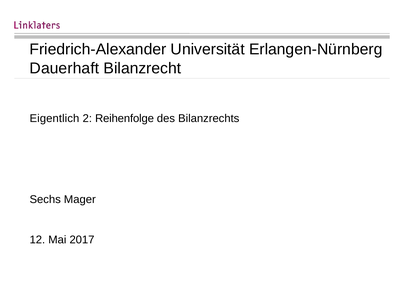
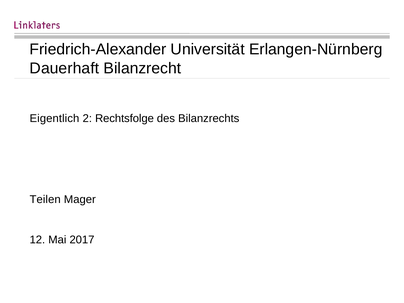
Reihenfolge: Reihenfolge -> Rechtsfolge (124, 118)
Sechs: Sechs -> Teilen (45, 199)
